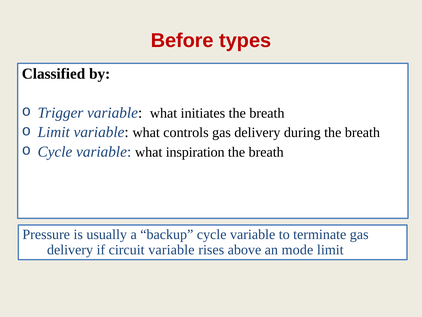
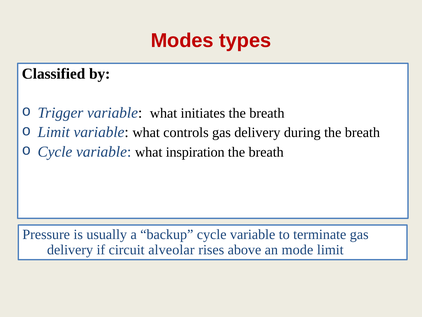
Before: Before -> Modes (182, 40)
circuit variable: variable -> alveolar (171, 249)
